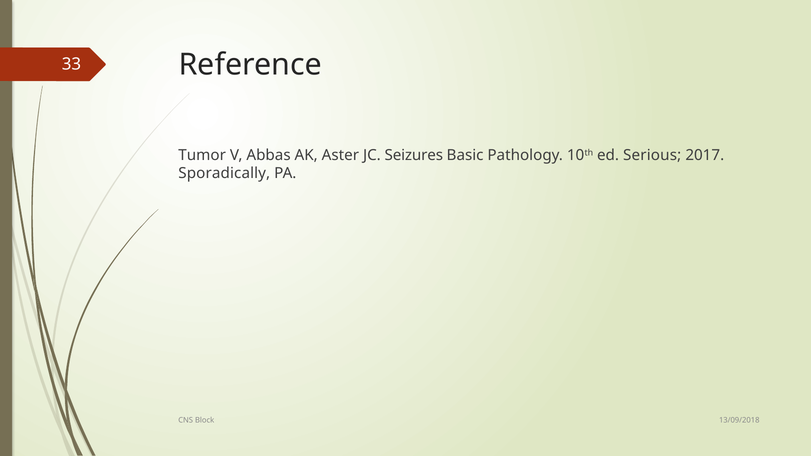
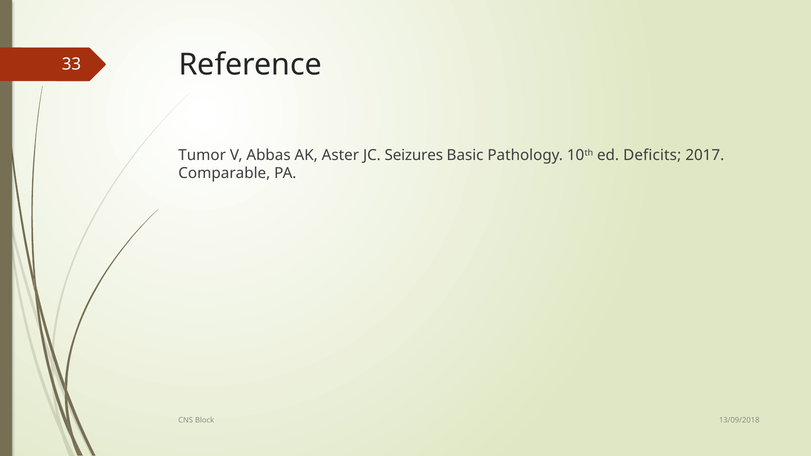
Serious: Serious -> Deficits (652, 155)
Sporadically: Sporadically -> Comparable (224, 173)
